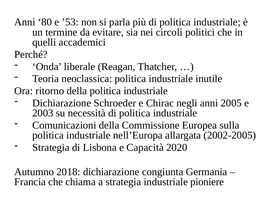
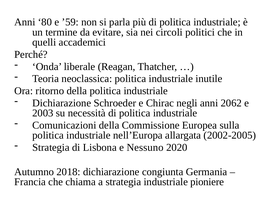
’53: ’53 -> ’59 (70, 22)
2005: 2005 -> 2062 (231, 103)
Capacità: Capacità -> Nessuno (145, 148)
